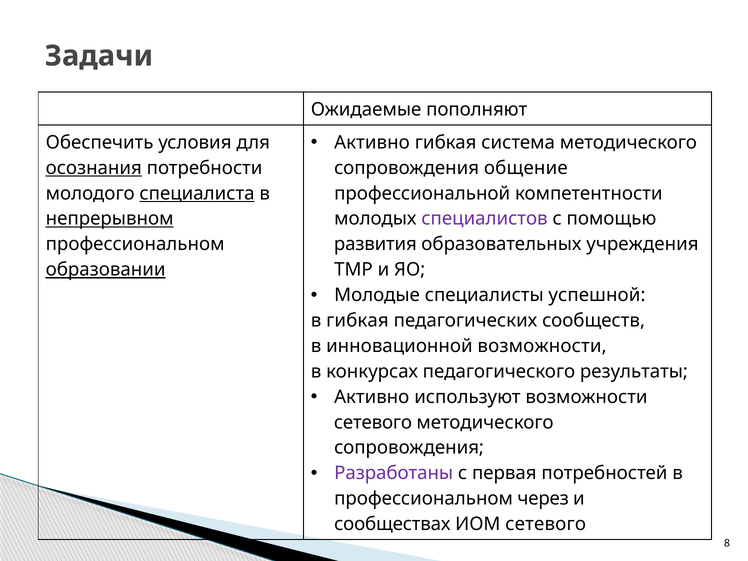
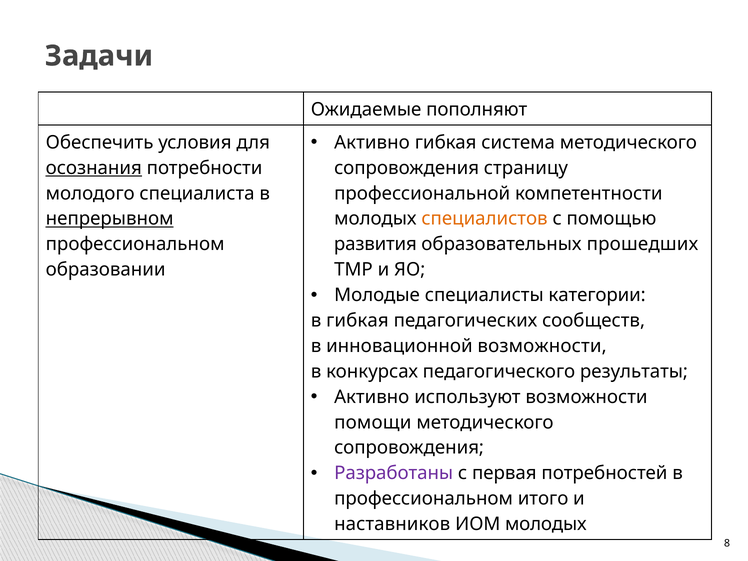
общение: общение -> страницу (526, 168)
специалиста underline: present -> none (197, 193)
специалистов colour: purple -> orange (485, 219)
учреждения: учреждения -> прошедших (642, 244)
образовании underline: present -> none (106, 270)
успешной: успешной -> категории (597, 295)
сетевого: сетевого -> помощи (373, 422)
через: через -> итого (543, 499)
сообществах: сообществах -> наставников (392, 524)
ИОМ сетевого: сетевого -> молодых (546, 524)
